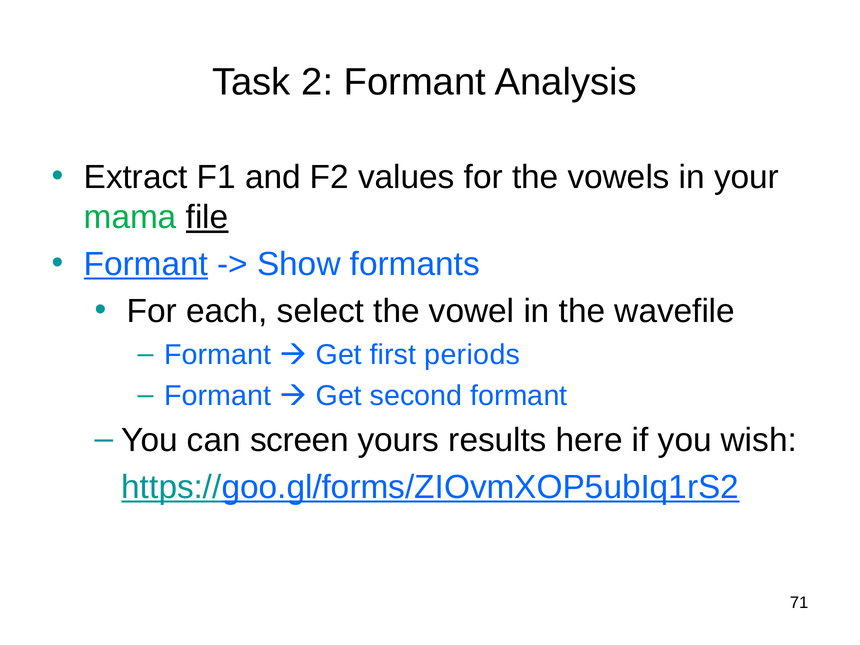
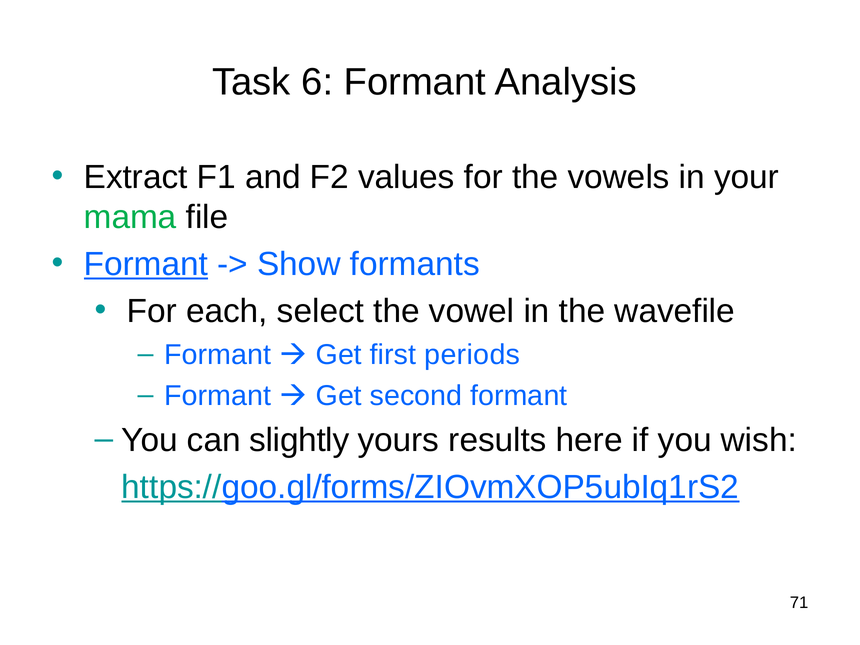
2: 2 -> 6 (317, 82)
file underline: present -> none (207, 217)
screen: screen -> slightly (299, 440)
